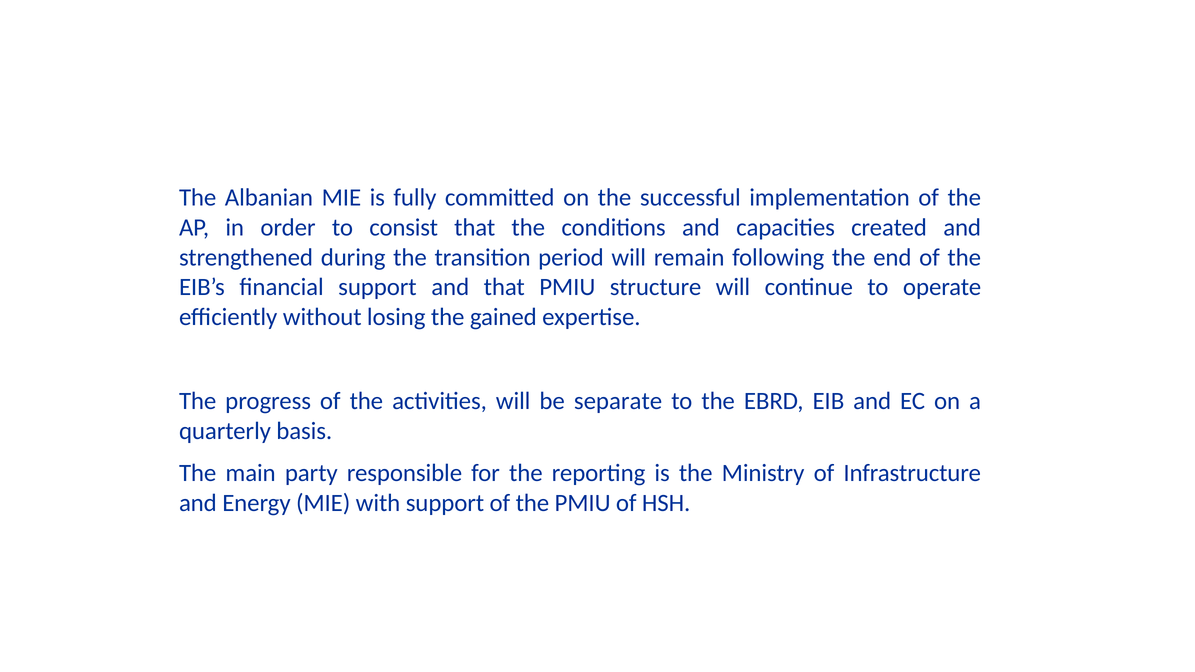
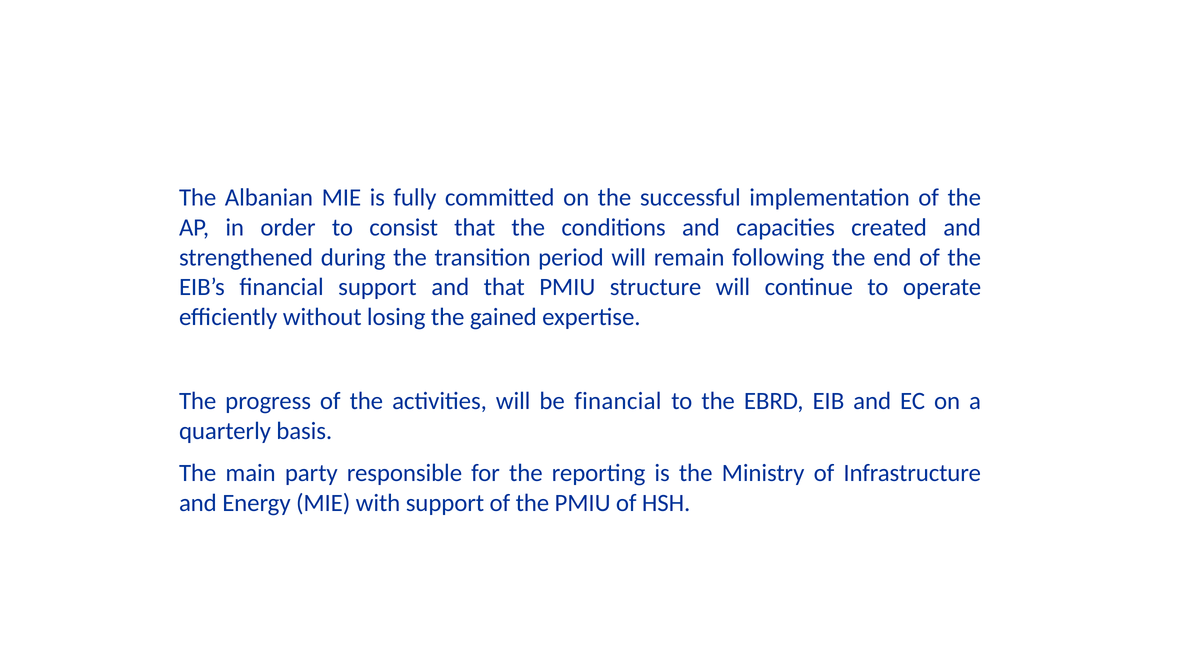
be separate: separate -> financial (618, 401)
